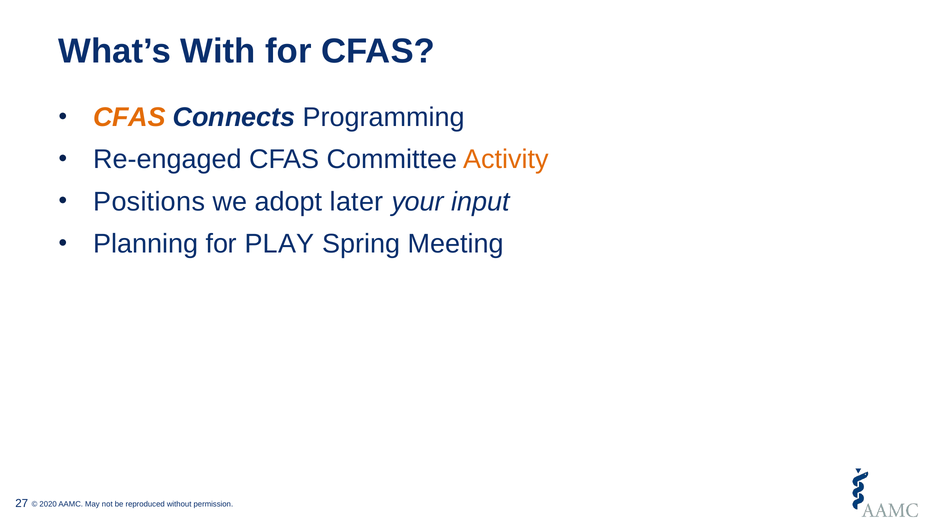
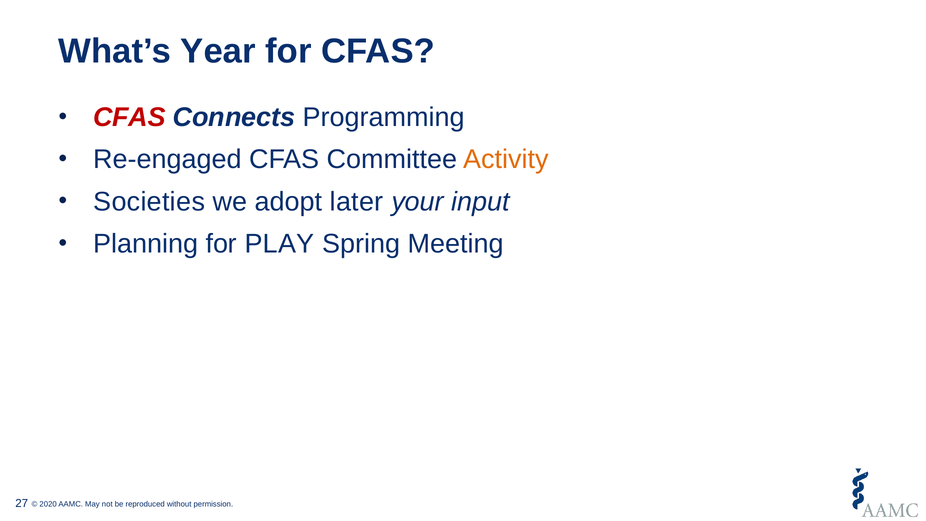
With: With -> Year (218, 52)
CFAS colour: orange -> red (129, 117)
Positions: Positions -> Societies (149, 202)
